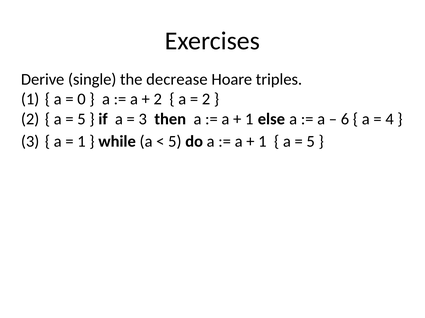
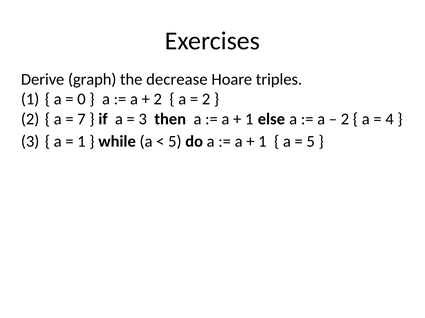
single: single -> graph (92, 80)
5: 5 -> 7 (81, 119)
6: 6 -> 2 (345, 119)
